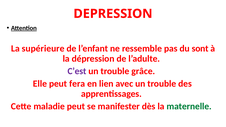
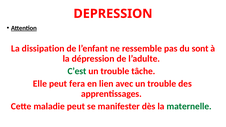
supérieure: supérieure -> dissipation (43, 49)
C’est colour: purple -> green (77, 71)
grâce: grâce -> tâche (143, 71)
